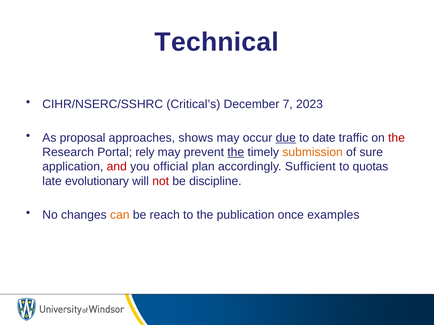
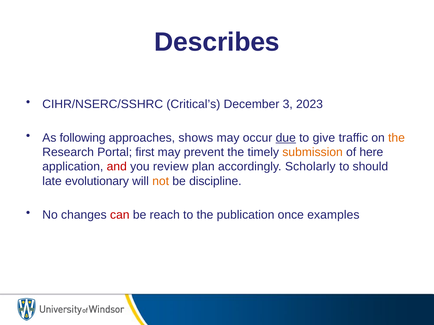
Technical: Technical -> Describes (217, 42)
7: 7 -> 3 (288, 104)
proposal: proposal -> following (83, 138)
date: date -> give (324, 138)
the colour: red -> orange (397, 138)
rely: rely -> first (145, 152)
the underline: present -> none (236, 152)
sure: sure -> here (371, 152)
official: official -> review (171, 167)
Sufficient: Sufficient -> Scholarly (310, 167)
quotas: quotas -> should (370, 167)
not colour: red -> orange (161, 181)
can colour: orange -> red (120, 215)
